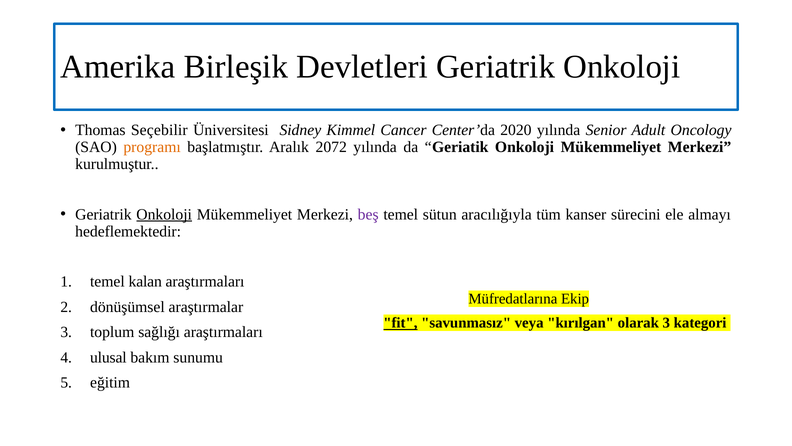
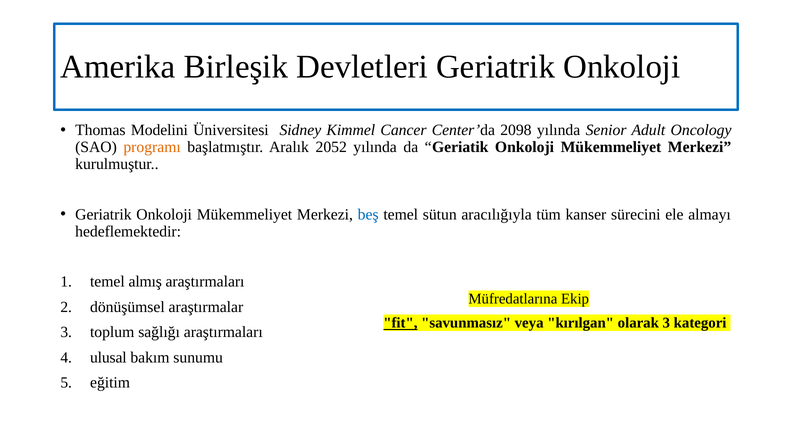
Seçebilir: Seçebilir -> Modelini (159, 130)
2020: 2020 -> 2098 (516, 130)
2072: 2072 -> 2052 (331, 147)
Onkoloji underline: present -> none (164, 214)
beş colour: purple -> blue (368, 214)
kalan: kalan -> almış (145, 281)
